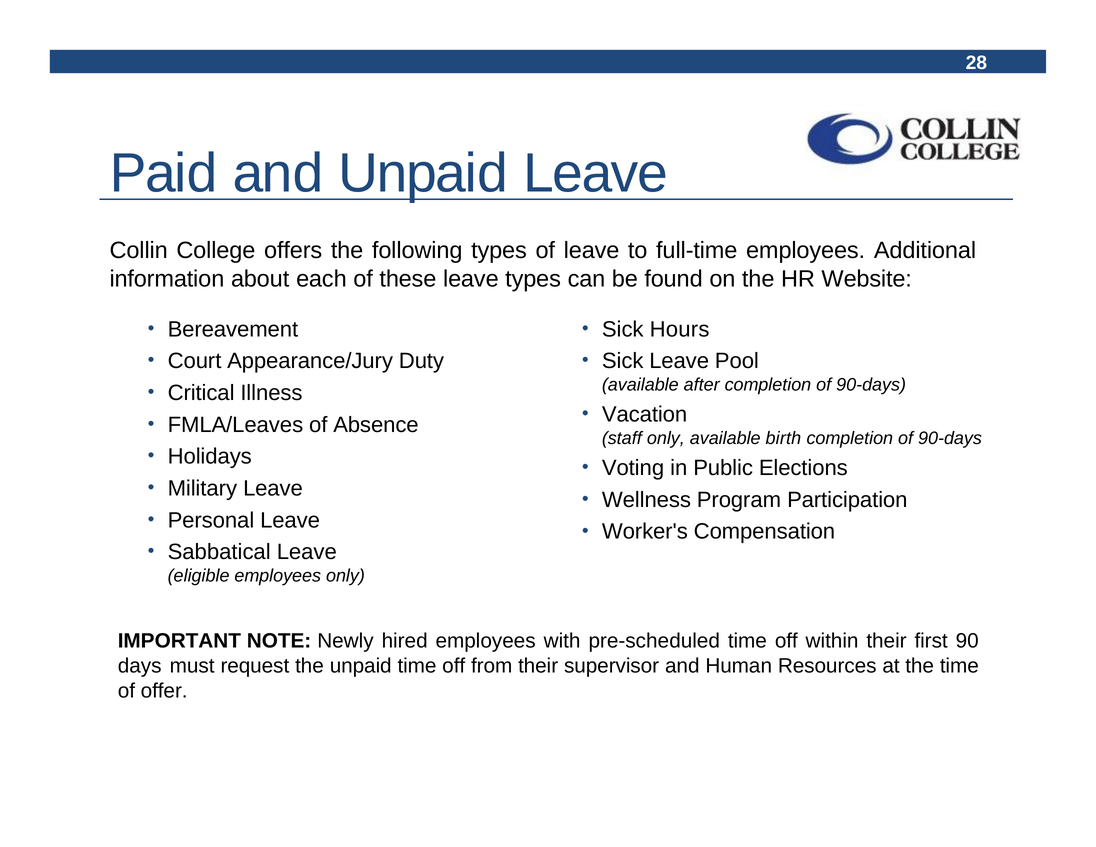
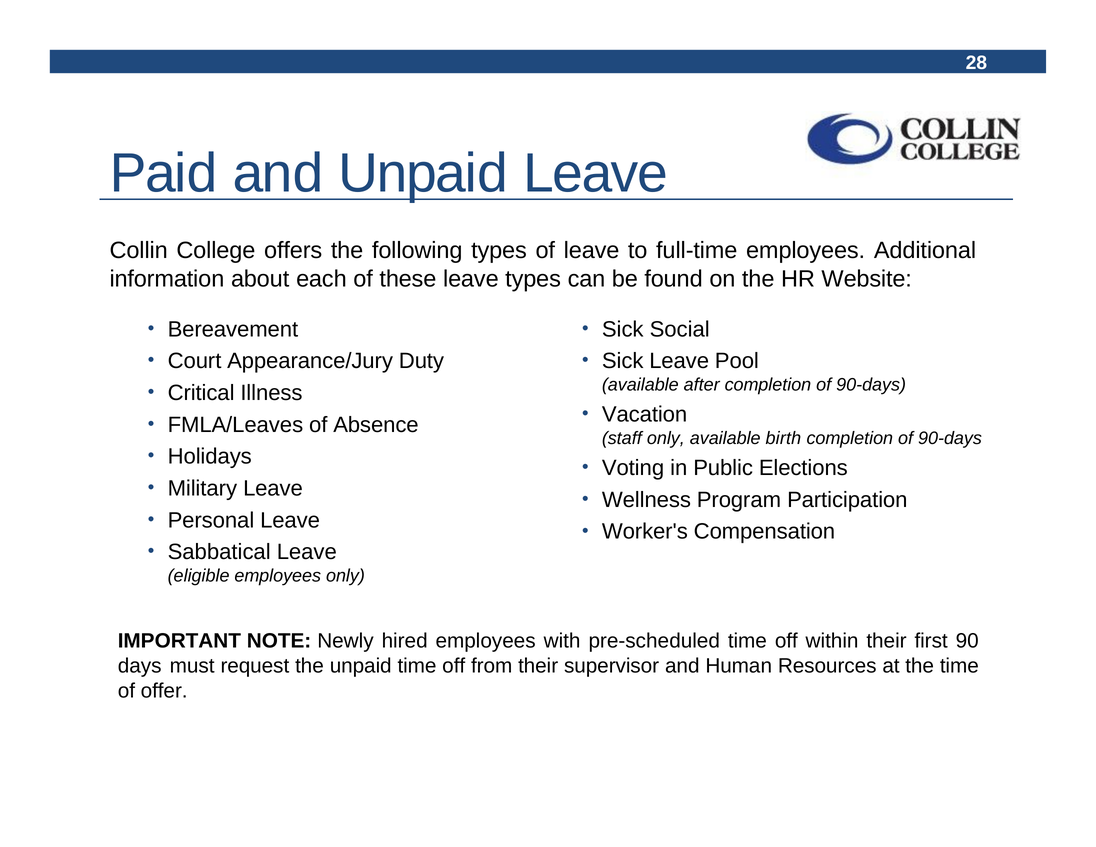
Hours: Hours -> Social (680, 329)
